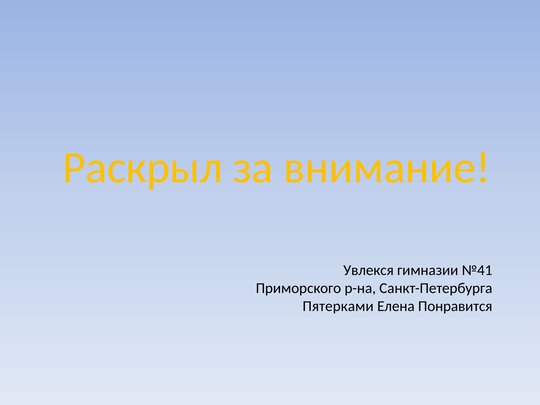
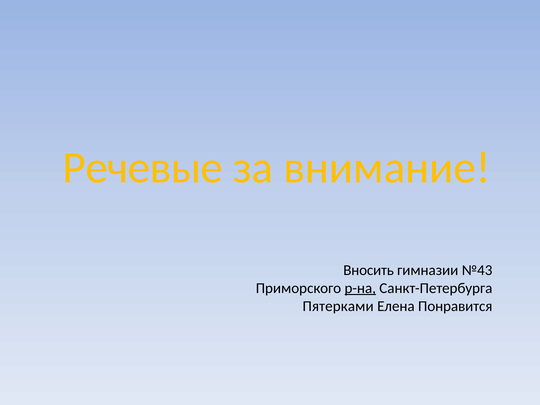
Раскрыл: Раскрыл -> Речевые (143, 168)
Увлекся: Увлекся -> Вносить (369, 270)
№41: №41 -> №43 (477, 270)
р-на underline: none -> present (360, 288)
